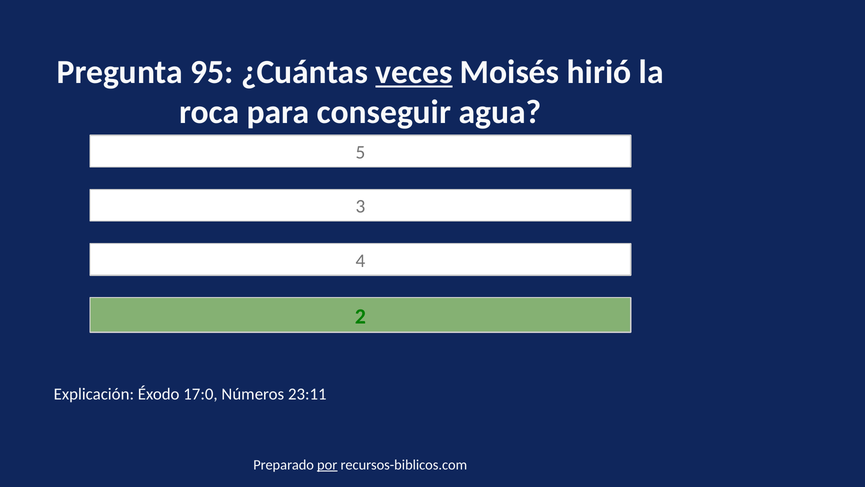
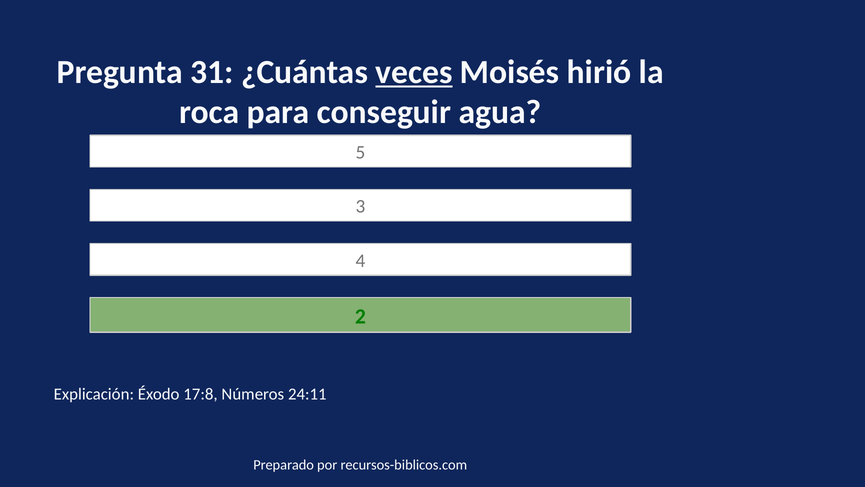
95: 95 -> 31 (212, 72)
17:0: 17:0 -> 17:8 (200, 394)
23:11: 23:11 -> 24:11 (307, 394)
por underline: present -> none (327, 464)
